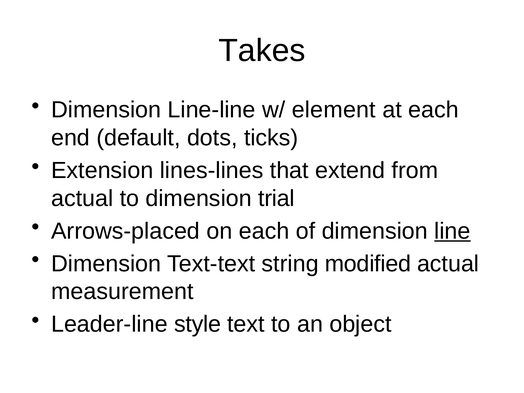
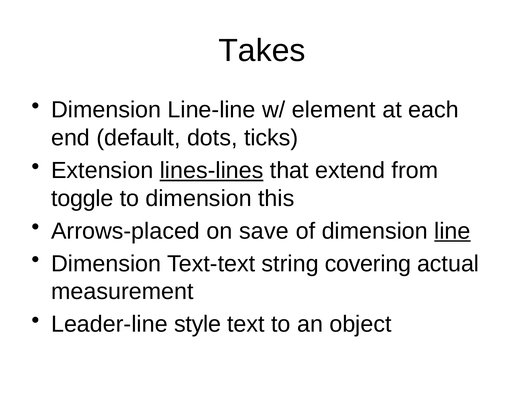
lines-lines underline: none -> present (212, 170)
actual: actual -> toggle (82, 198)
trial: trial -> this (276, 198)
on each: each -> save (264, 231)
modified: modified -> covering (368, 264)
